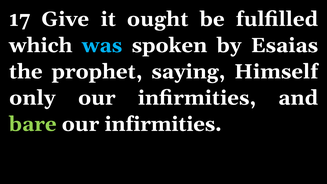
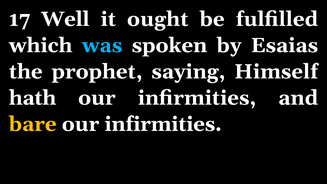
Give: Give -> Well (65, 19)
only: only -> hath (33, 98)
bare colour: light green -> yellow (33, 124)
